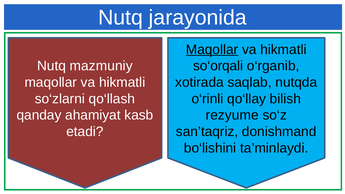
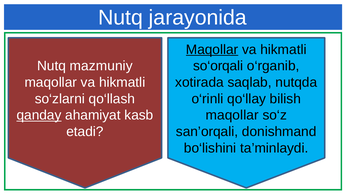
qanday underline: none -> present (39, 115)
rezyume: rezyume -> maqollar (232, 115)
san’taqriz: san’taqriz -> san’orqali (207, 132)
